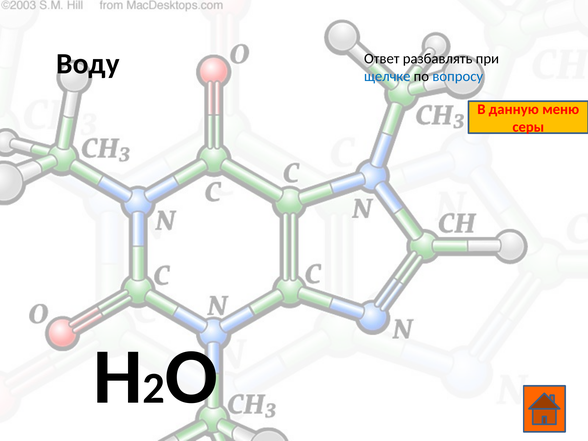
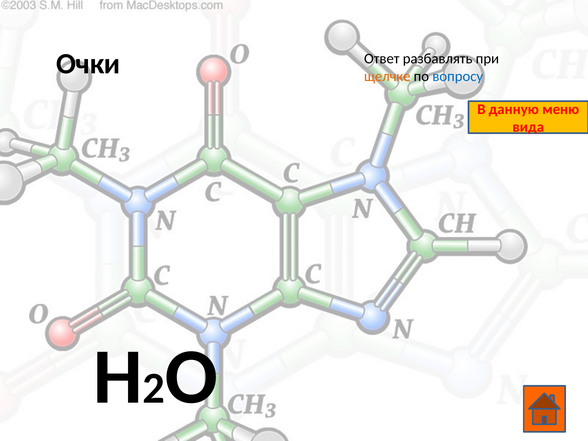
Воду: Воду -> Очки (88, 64)
щелчке colour: blue -> orange (387, 76)
серы: серы -> вида (528, 127)
